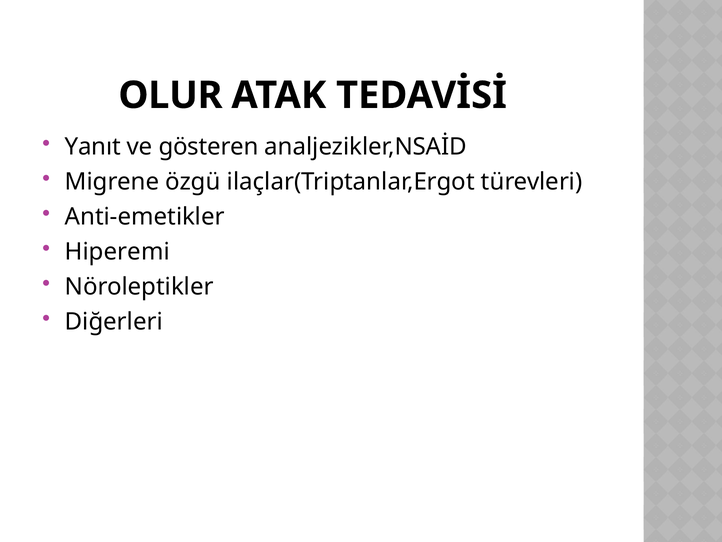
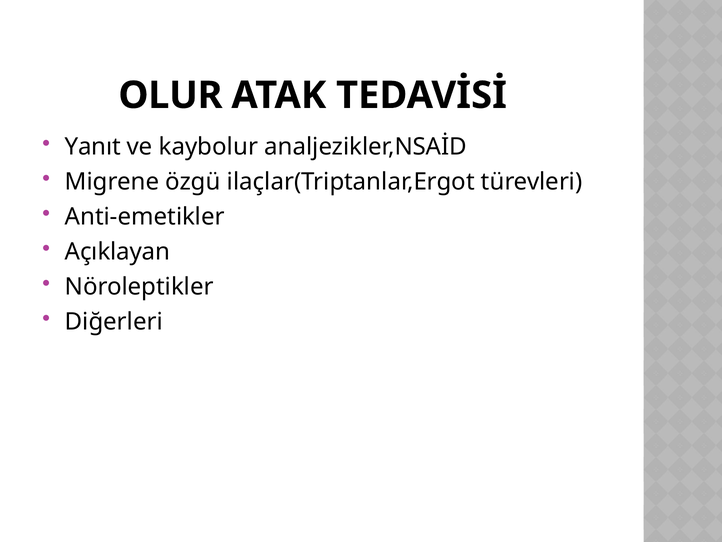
gösteren: gösteren -> kaybolur (208, 147)
Hiperemi: Hiperemi -> Açıklayan (117, 251)
